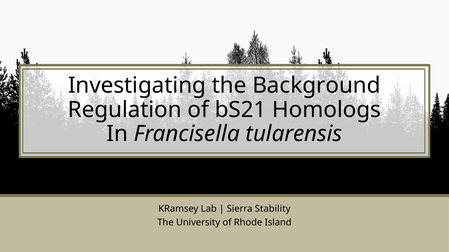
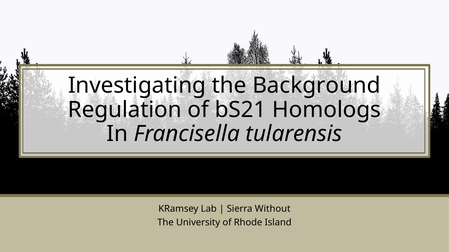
Stability: Stability -> Without (273, 209)
